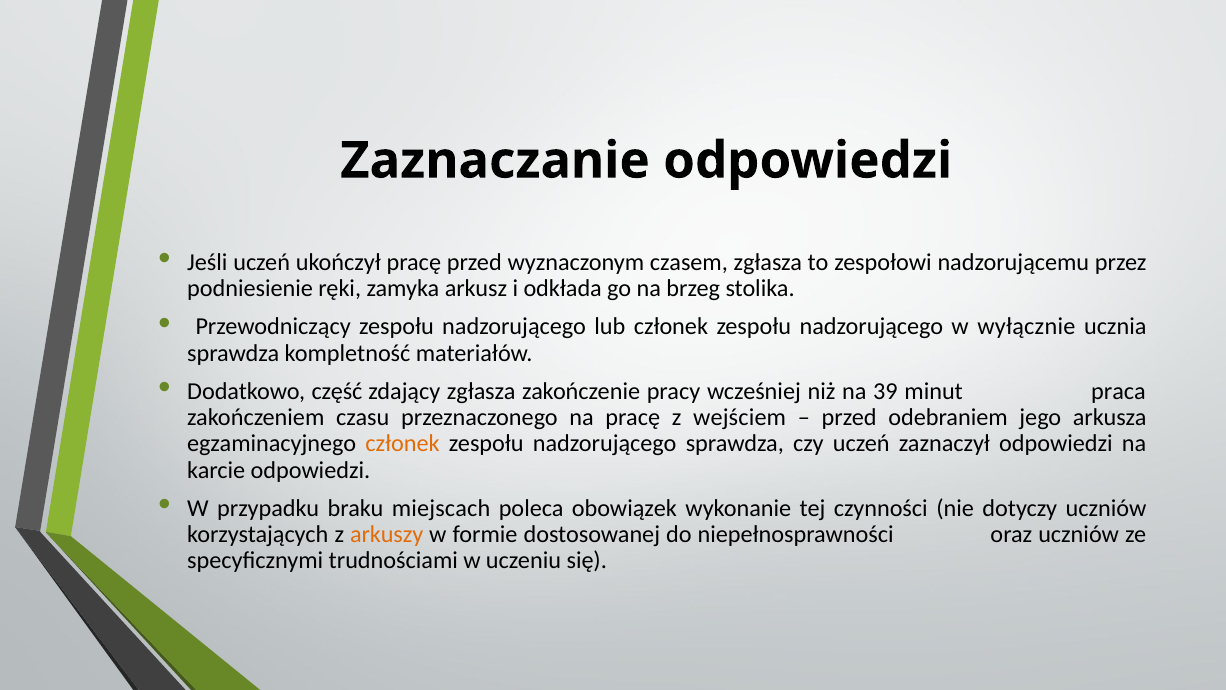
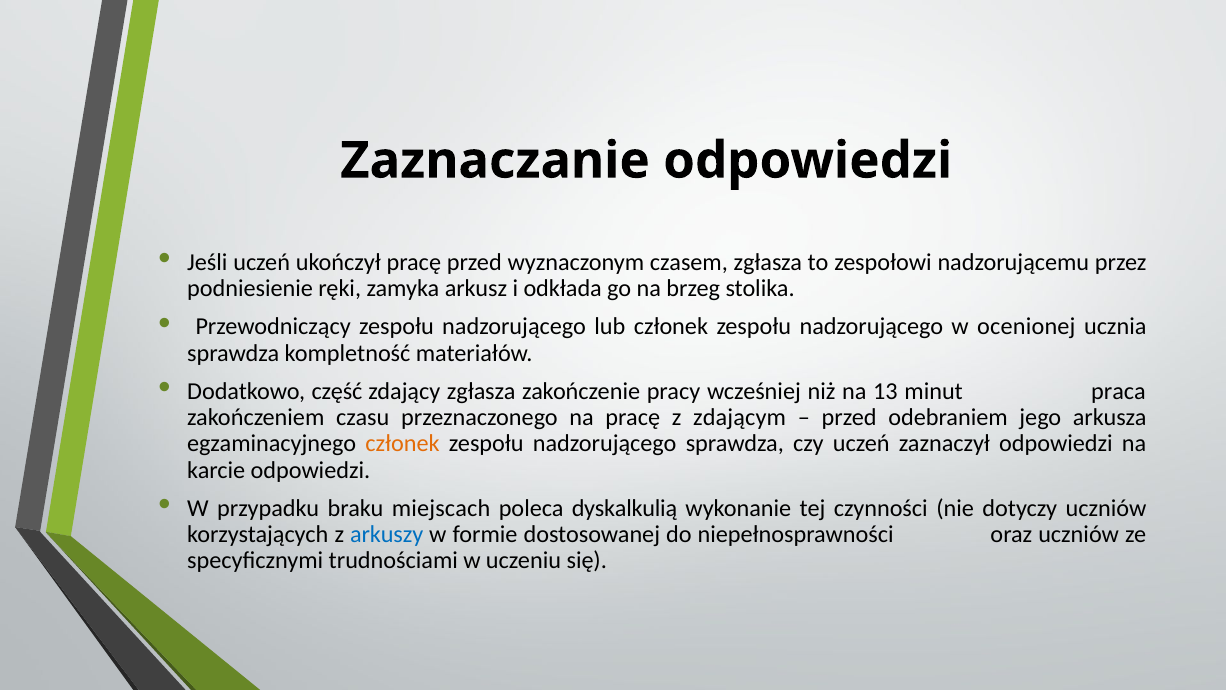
wyłącznie: wyłącznie -> ocenionej (1026, 327)
39: 39 -> 13 (885, 391)
wejściem: wejściem -> zdającym (740, 417)
obowiązek: obowiązek -> dyskalkulią (624, 508)
arkuszy colour: orange -> blue (387, 534)
